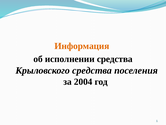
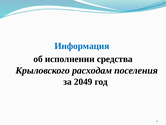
Информация colour: orange -> blue (82, 46)
Крыловского средства: средства -> расходам (92, 70)
2004: 2004 -> 2049 (83, 81)
